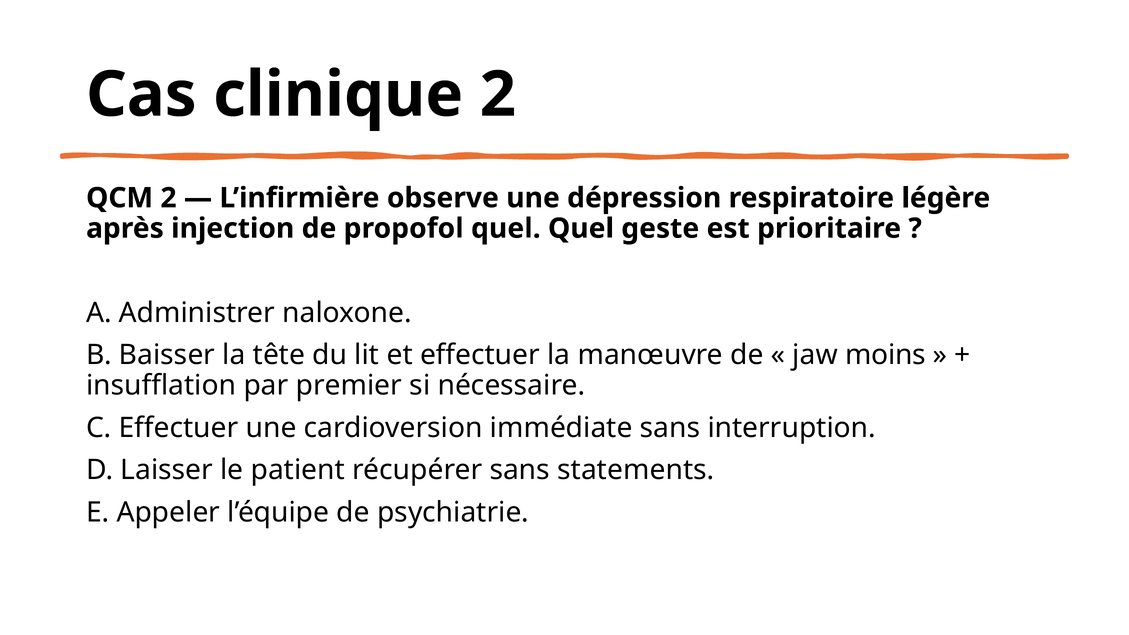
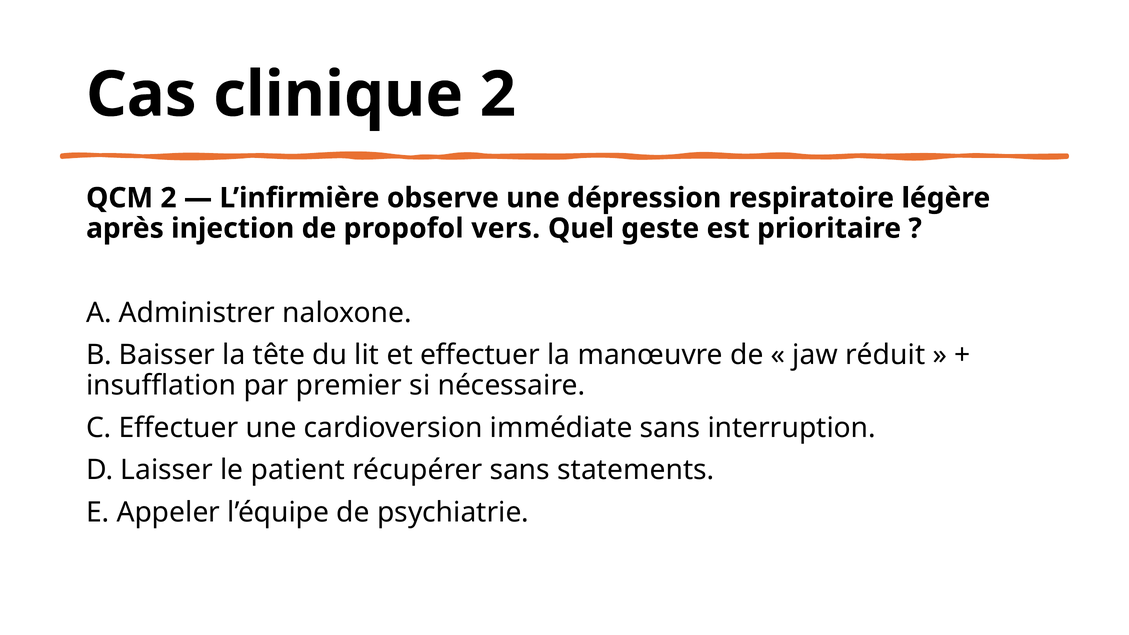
propofol quel: quel -> vers (506, 228)
moins: moins -> réduit (885, 355)
